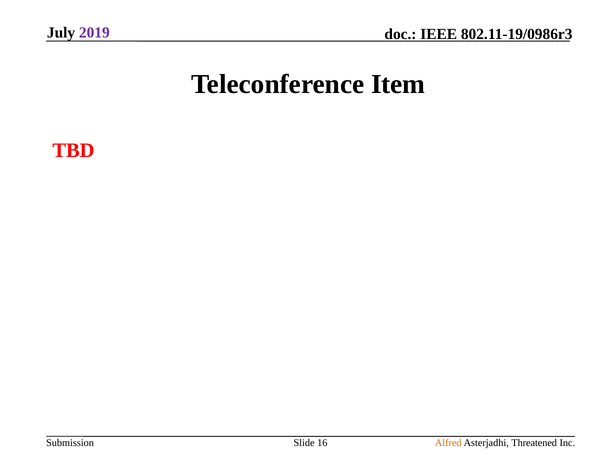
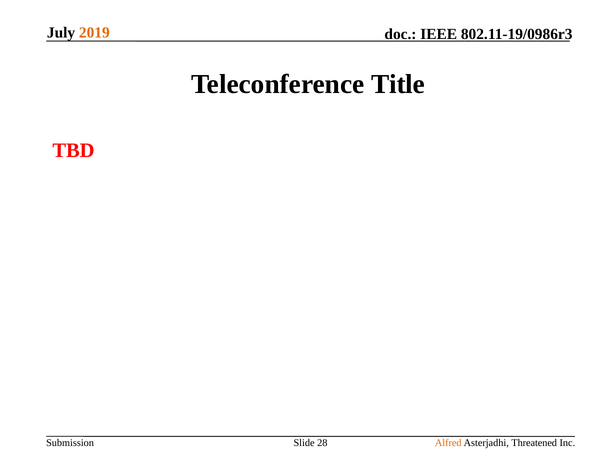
2019 colour: purple -> orange (94, 33)
Item: Item -> Title (398, 84)
16: 16 -> 28 (322, 443)
